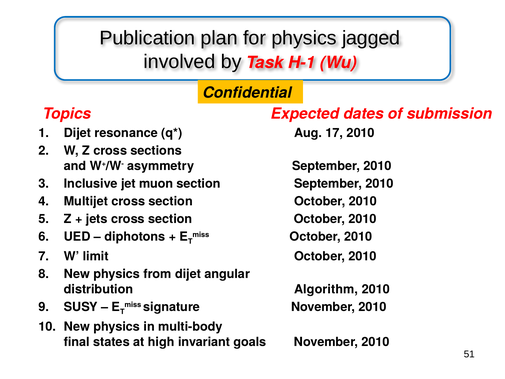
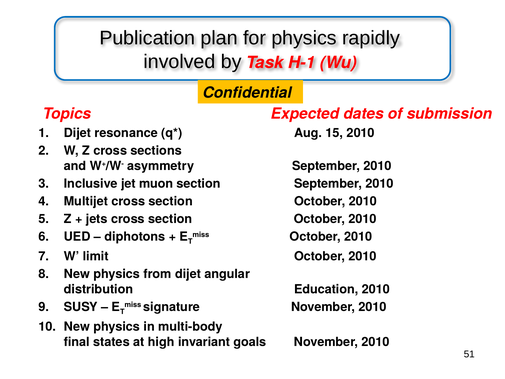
jagged: jagged -> rapidly (371, 38)
17: 17 -> 15 (334, 133)
Algorithm: Algorithm -> Education (326, 289)
